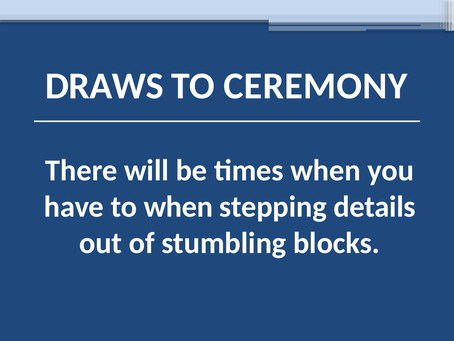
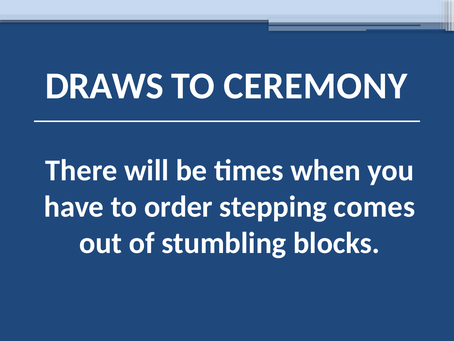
to when: when -> order (178, 206)
details: details -> comes (374, 206)
